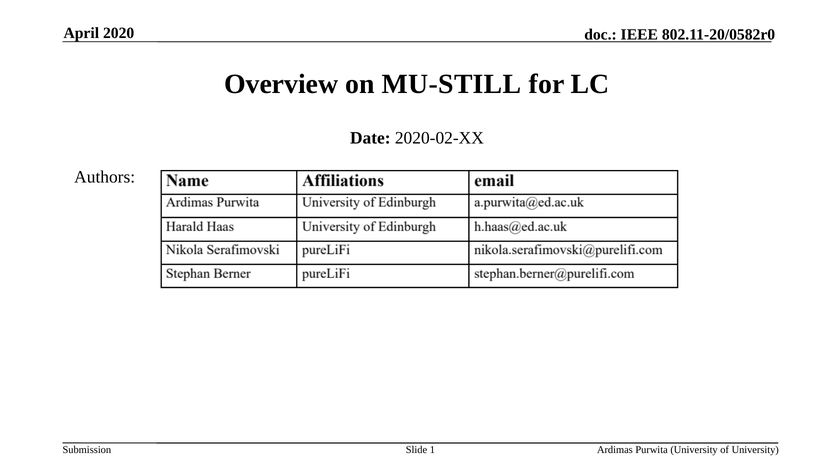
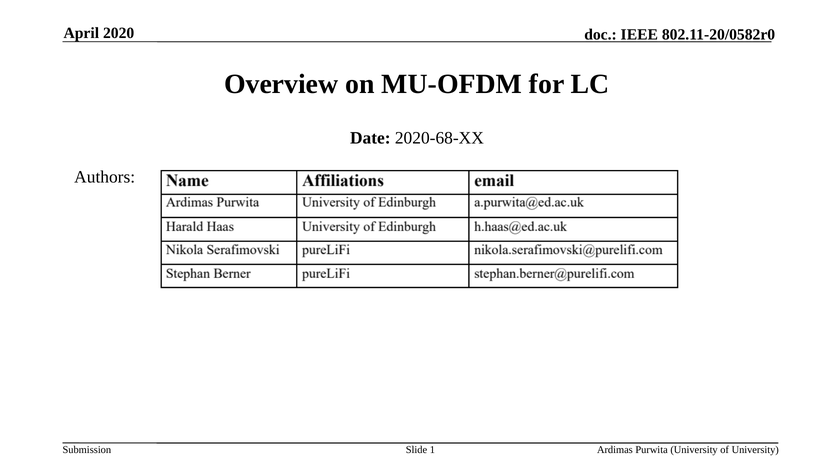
MU-STILL: MU-STILL -> MU-OFDM (452, 84)
2020-02-XX: 2020-02-XX -> 2020-68-XX (439, 138)
